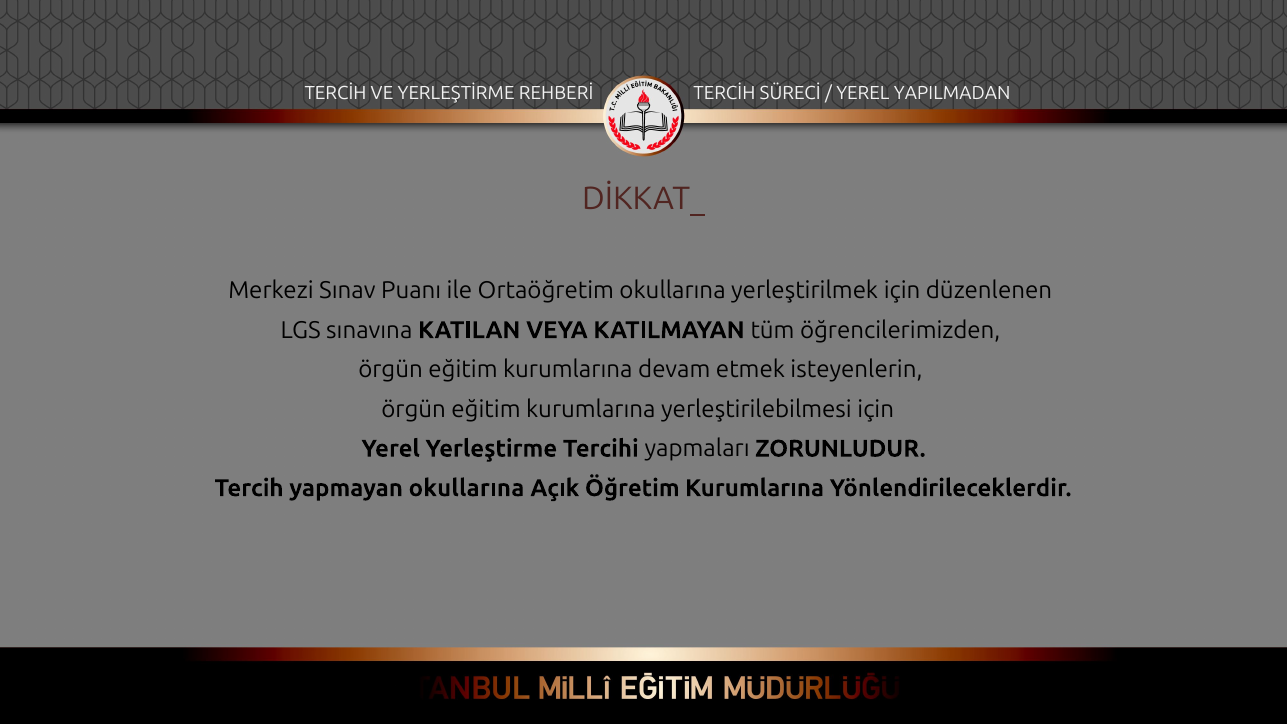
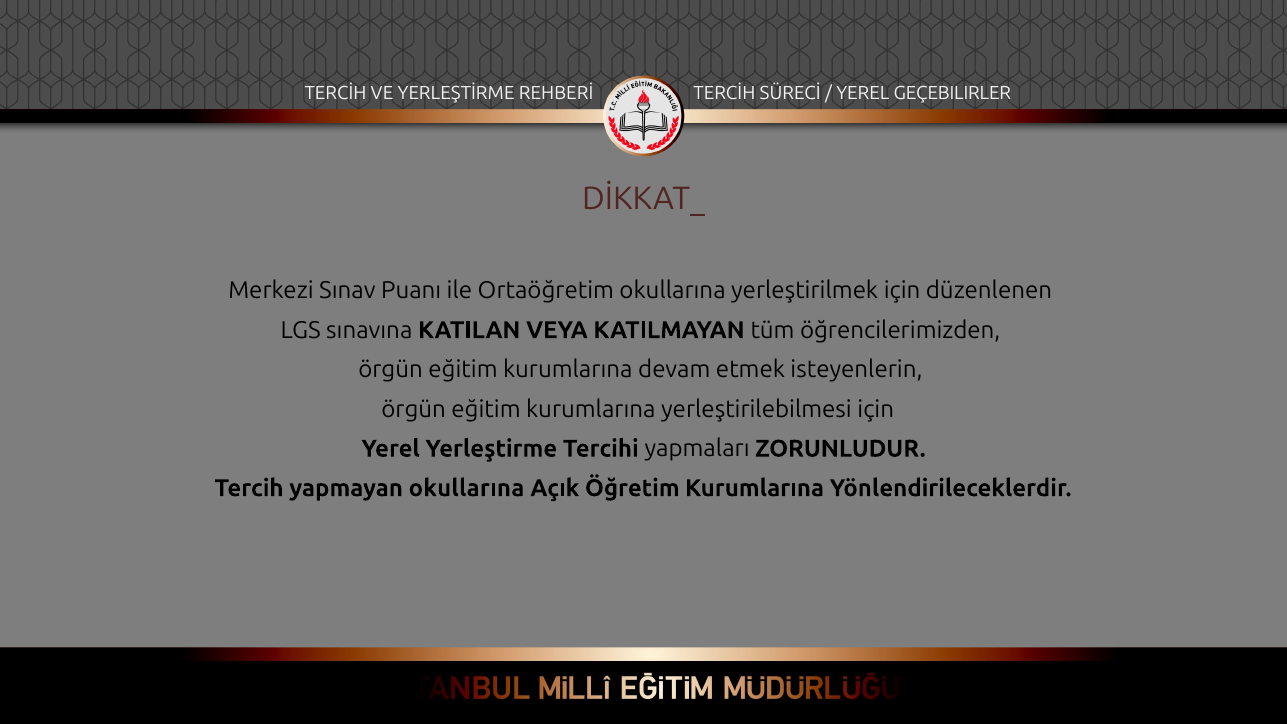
YAPILMADAN: YAPILMADAN -> GEÇEBILIRLER (952, 94)
